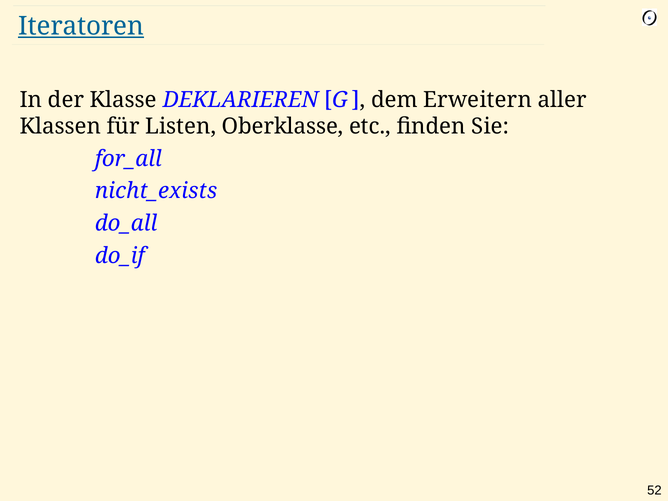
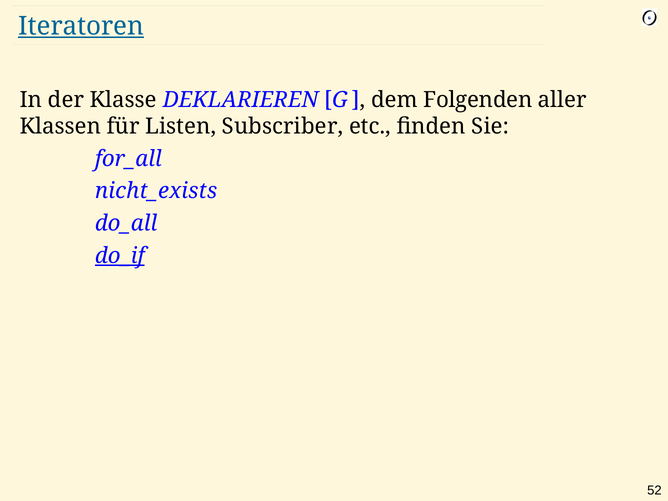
Erweitern: Erweitern -> Folgenden (478, 100)
Oberklasse: Oberklasse -> Subscriber (283, 126)
do_if underline: none -> present (120, 256)
